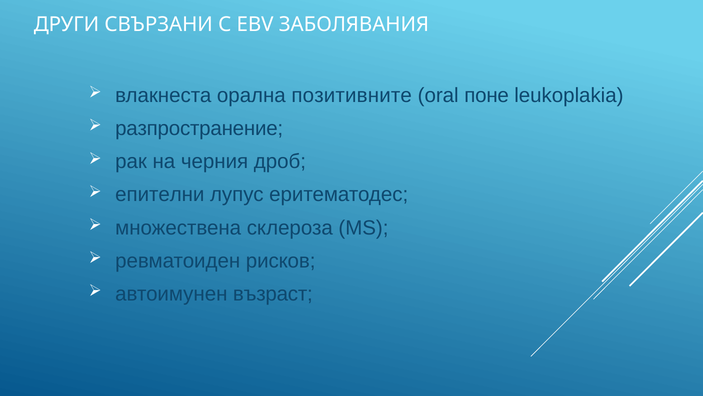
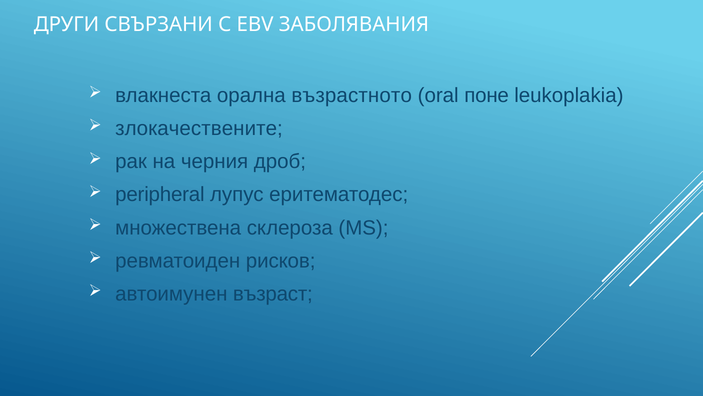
позитивните: позитивните -> възрастното (352, 95)
разпространение: разпространение -> злокачествените (199, 128)
епителни: епителни -> peripheral (160, 194)
